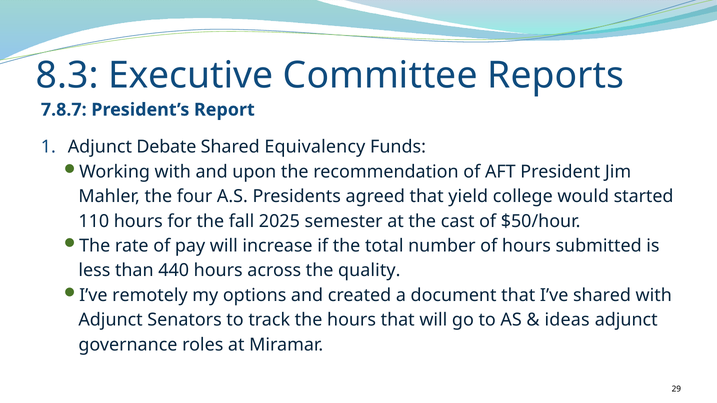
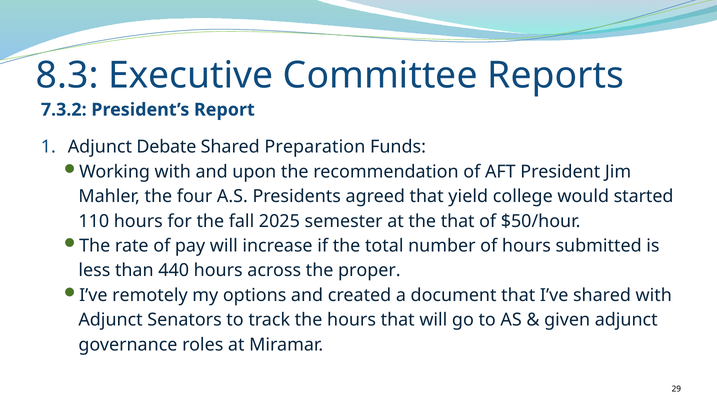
7.8.7: 7.8.7 -> 7.3.2 (64, 110)
Equivalency: Equivalency -> Preparation (315, 147)
the cast: cast -> that (458, 221)
quality: quality -> proper (369, 271)
ideas: ideas -> given (567, 320)
